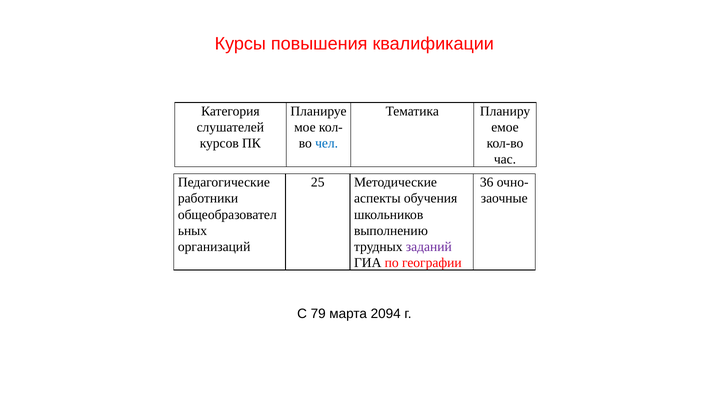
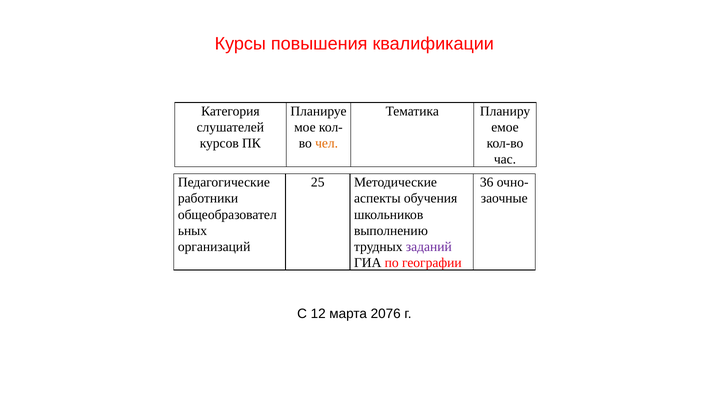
чел colour: blue -> orange (327, 143)
79: 79 -> 12 (318, 314)
2094: 2094 -> 2076 (386, 314)
